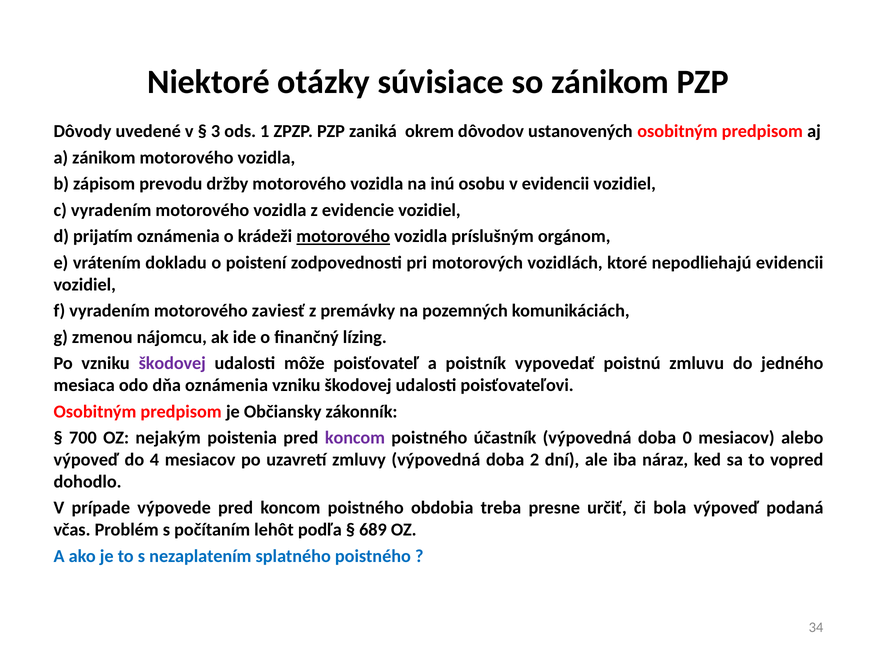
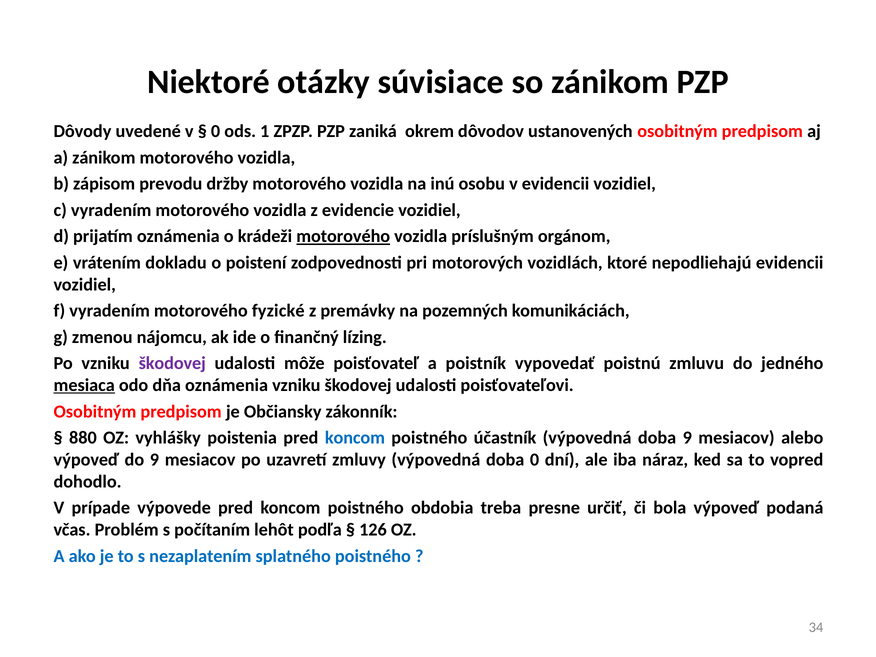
3: 3 -> 0 (216, 131)
zaviesť: zaviesť -> fyzické (278, 311)
mesiaca underline: none -> present (84, 385)
700: 700 -> 880 (83, 438)
nejakým: nejakým -> vyhlášky (168, 438)
koncom colour: purple -> blue (355, 438)
doba 0: 0 -> 9 (687, 438)
do 4: 4 -> 9 (154, 460)
doba 2: 2 -> 0 (535, 460)
689: 689 -> 126 (373, 530)
